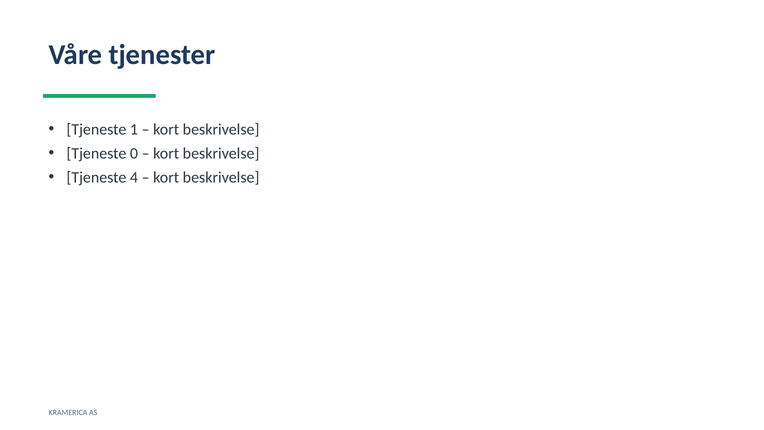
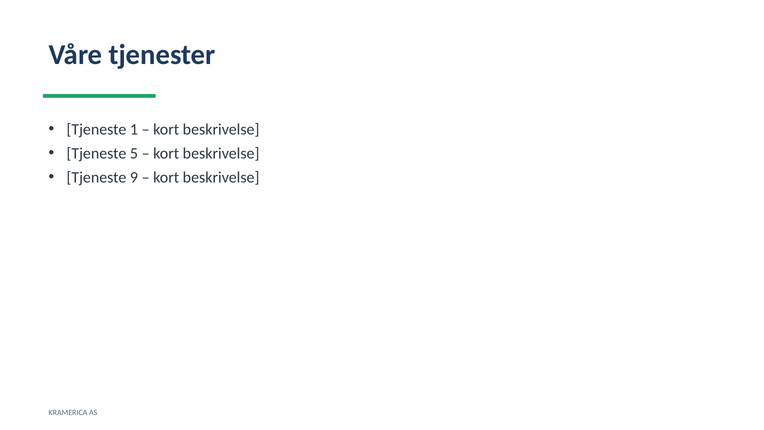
0: 0 -> 5 (134, 153)
4: 4 -> 9 (134, 177)
